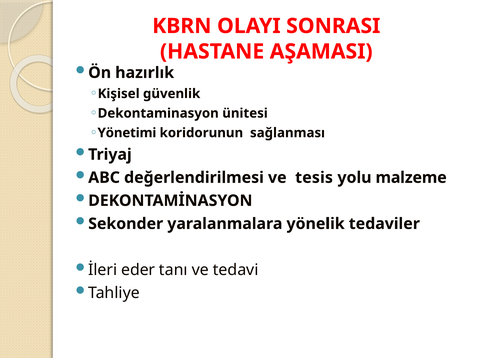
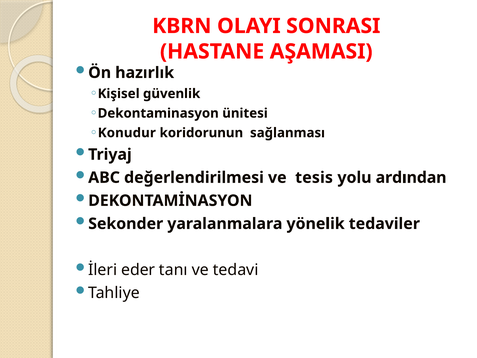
Yönetimi: Yönetimi -> Konudur (127, 133)
malzeme: malzeme -> ardından (411, 177)
